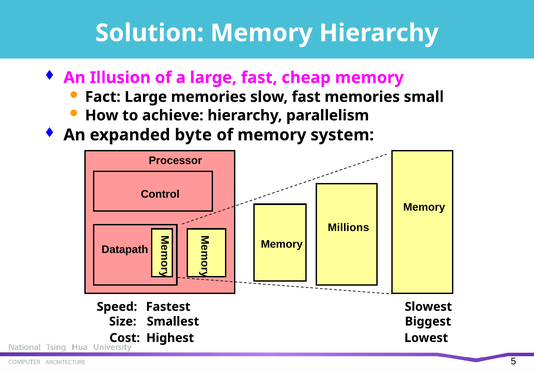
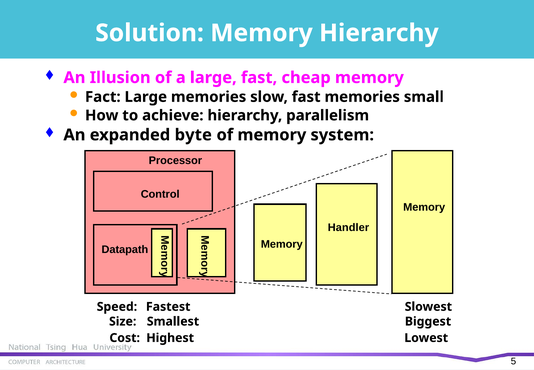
Millions: Millions -> Handler (348, 228)
